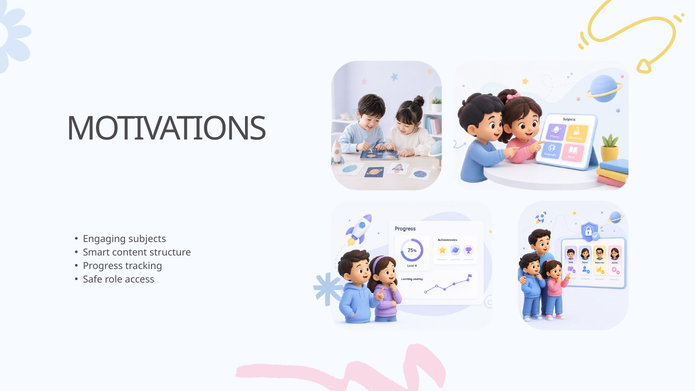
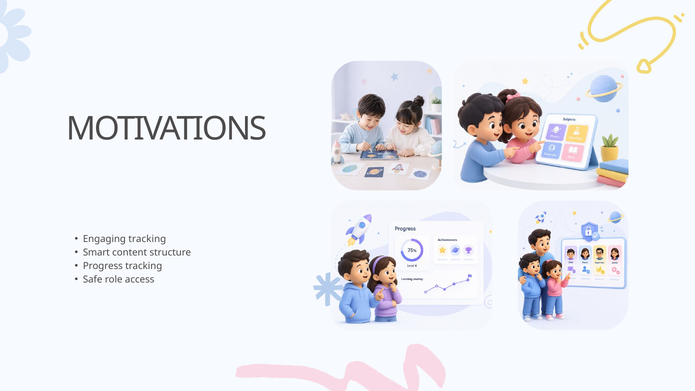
Engaging subjects: subjects -> tracking (147, 239)
